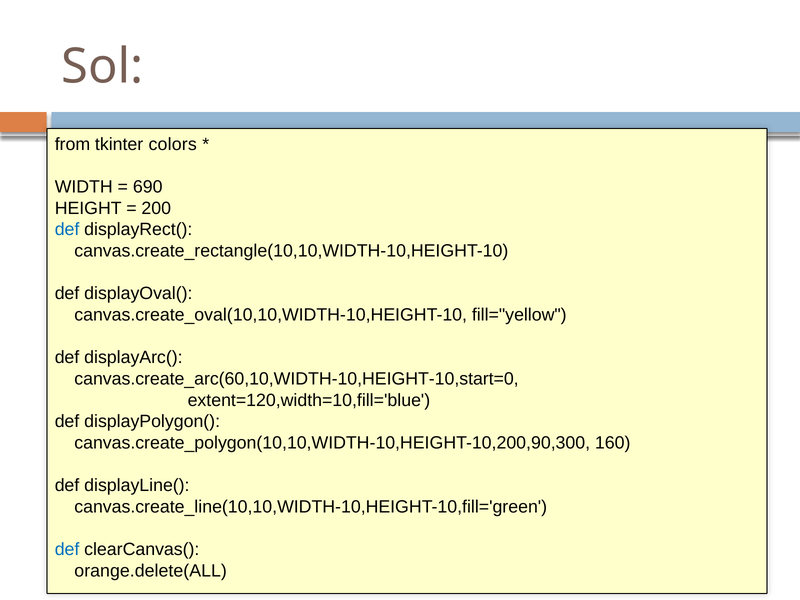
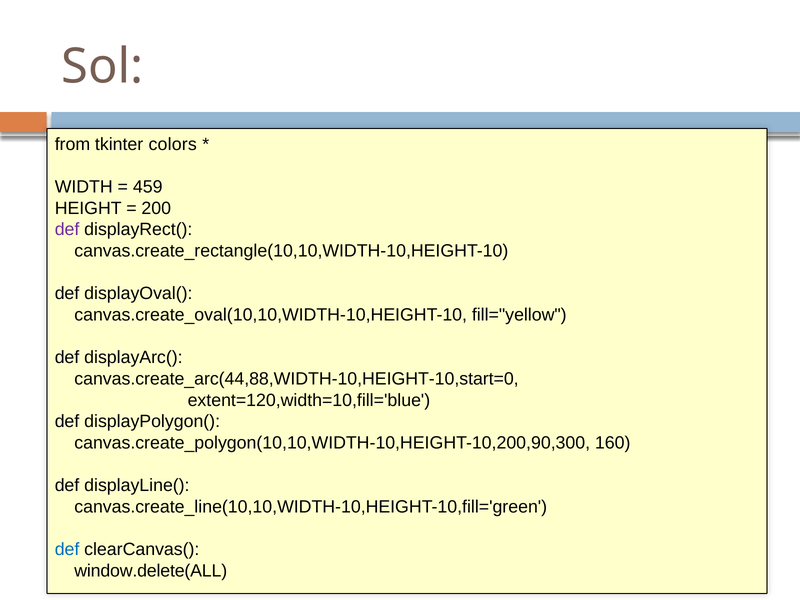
690: 690 -> 459 (148, 187)
def colour: blue -> purple (67, 230)
canvas.create_arc(60,10,WIDTH-10,HEIGHT-10,start=0: canvas.create_arc(60,10,WIDTH-10,HEIGHT-10,start=0 -> canvas.create_arc(44,88,WIDTH-10,HEIGHT-10,start=0 (297, 379)
orange.delete(ALL: orange.delete(ALL -> window.delete(ALL (151, 571)
